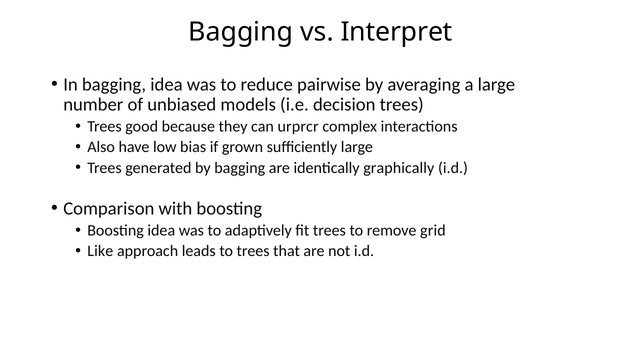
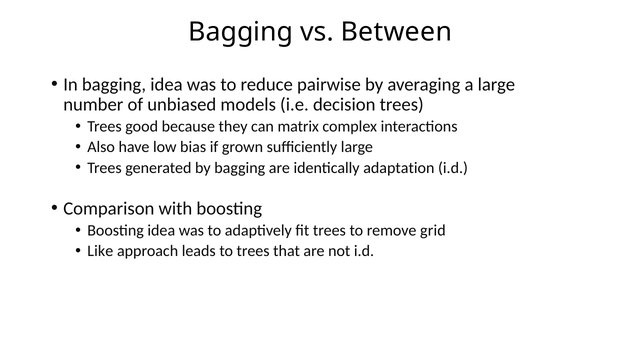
Interpret: Interpret -> Between (396, 32)
urprcr: urprcr -> matrix (298, 127)
graphically: graphically -> adaptation (399, 168)
